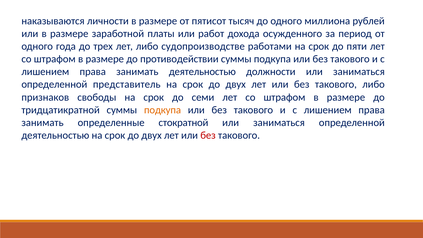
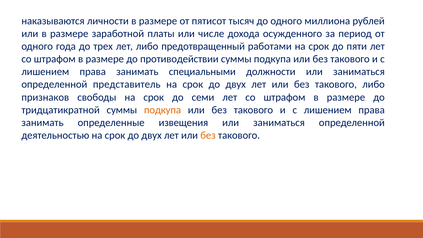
работ: работ -> числе (211, 34)
судопроизводстве: судопроизводстве -> предотвращенный (203, 46)
занимать деятельностью: деятельностью -> специальными (202, 72)
стократной: стократной -> извещения (183, 123)
без colour: red -> orange (208, 135)
